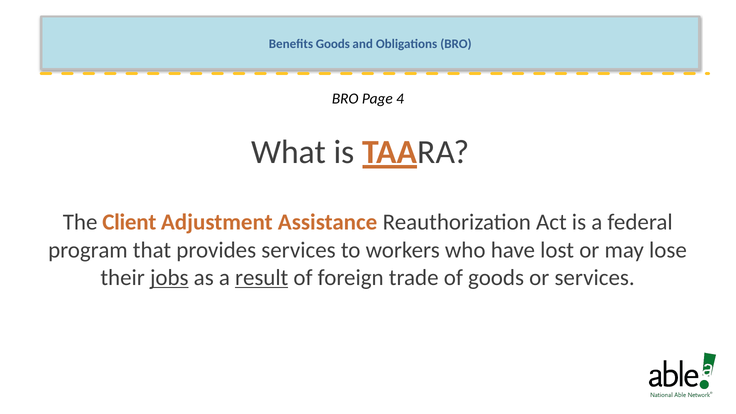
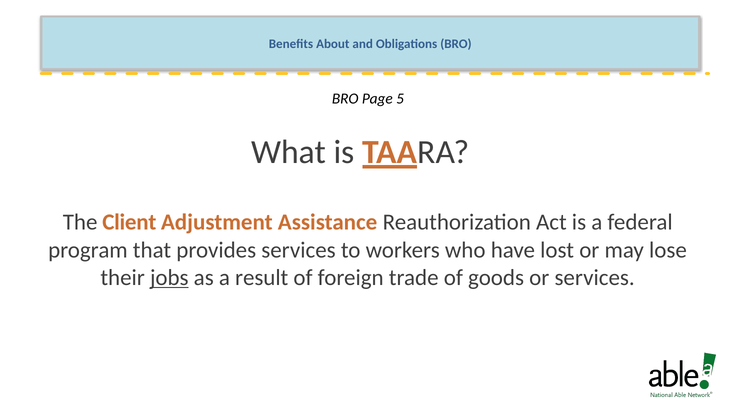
Benefits Goods: Goods -> About (333, 44)
4: 4 -> 5 (400, 99)
result underline: present -> none (262, 278)
